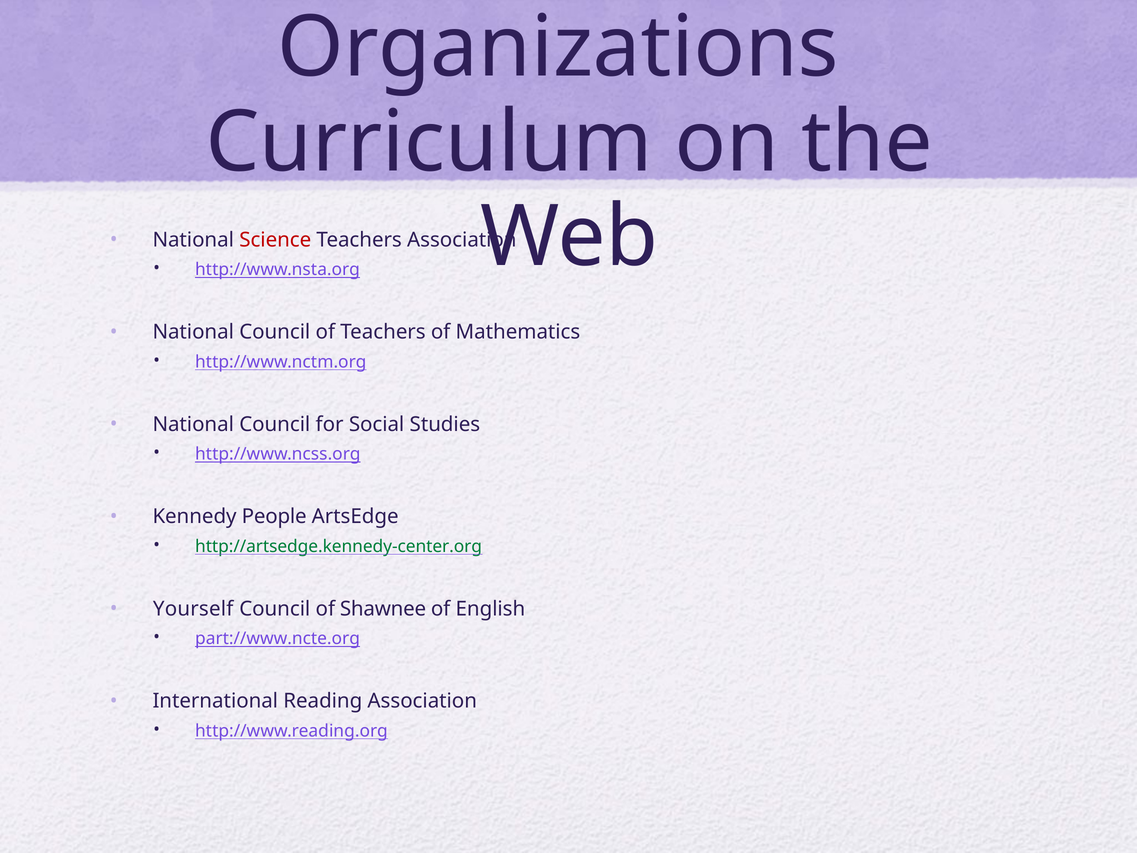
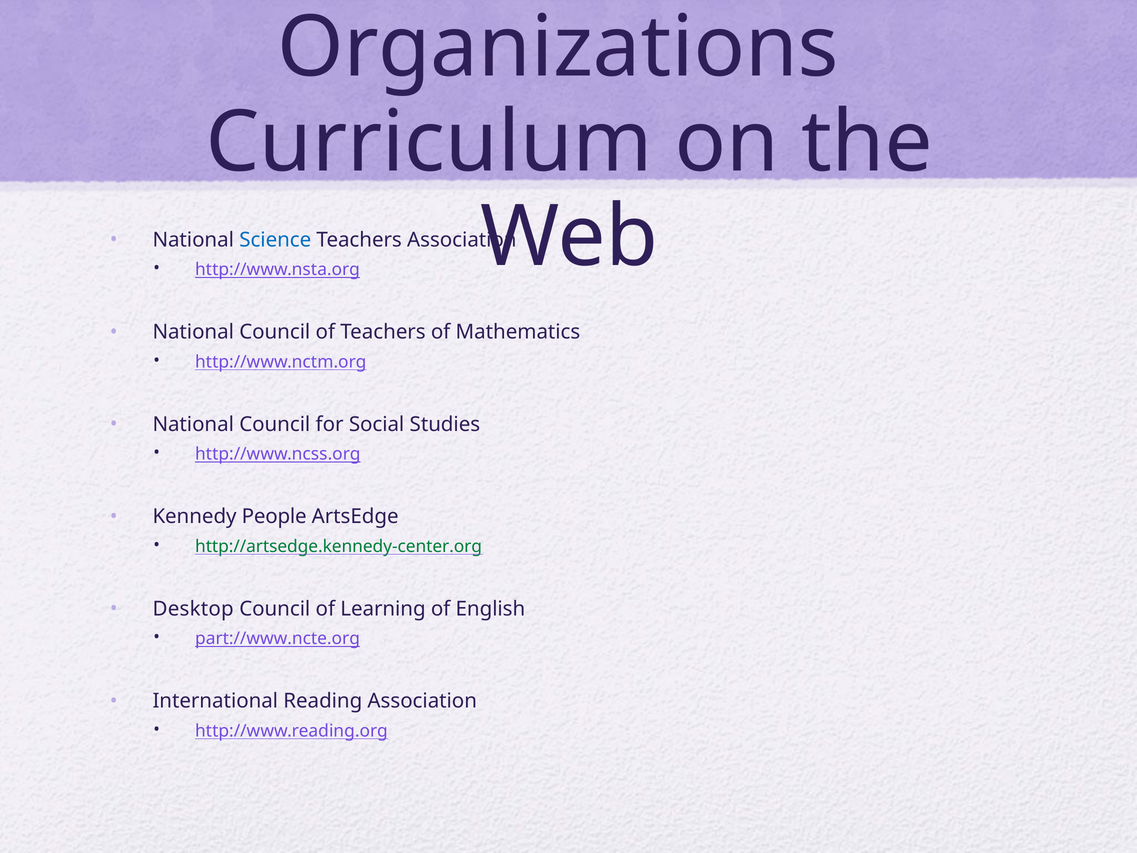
Science colour: red -> blue (275, 240)
Yourself: Yourself -> Desktop (193, 609)
Shawnee: Shawnee -> Learning (383, 609)
